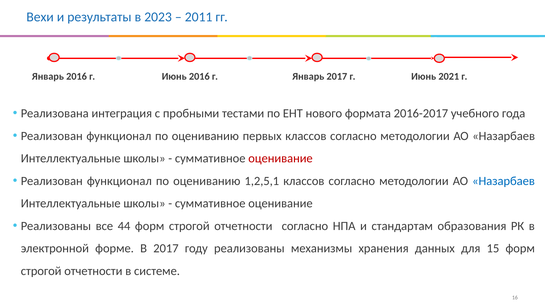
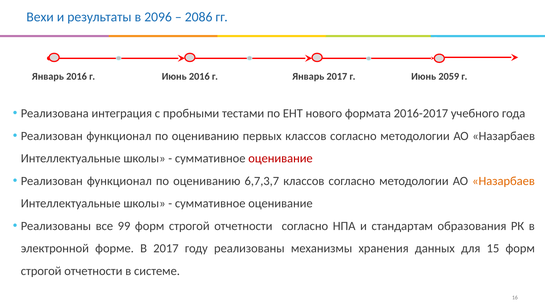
2023: 2023 -> 2096 (158, 17)
2011: 2011 -> 2086 (199, 17)
2021: 2021 -> 2059 (449, 76)
1,2,5,1: 1,2,5,1 -> 6,7,3,7 (262, 181)
Назарбаев colour: blue -> orange (504, 181)
44: 44 -> 99 (124, 226)
